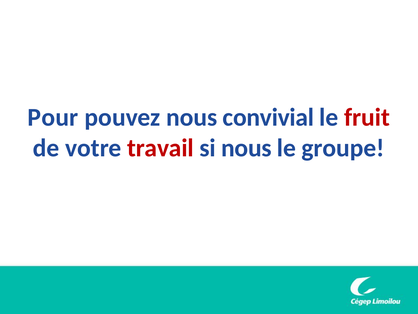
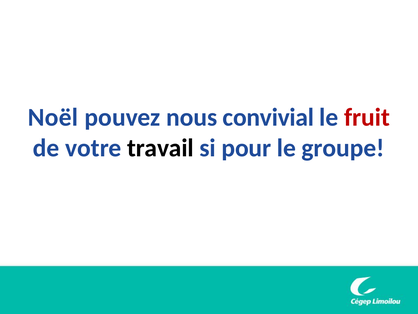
Pour: Pour -> Noël (53, 117)
travail colour: red -> black (160, 148)
si nous: nous -> pour (246, 148)
